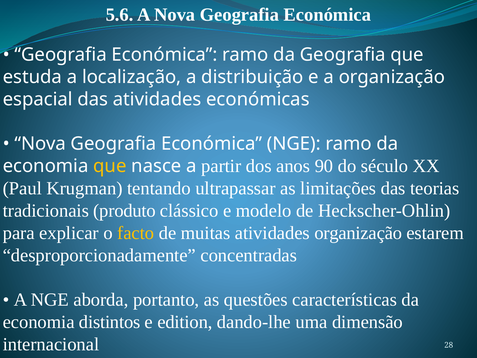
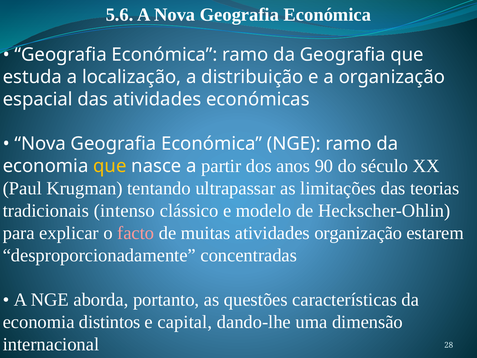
produto: produto -> intenso (124, 211)
facto colour: yellow -> pink (136, 233)
edition: edition -> capital (185, 322)
